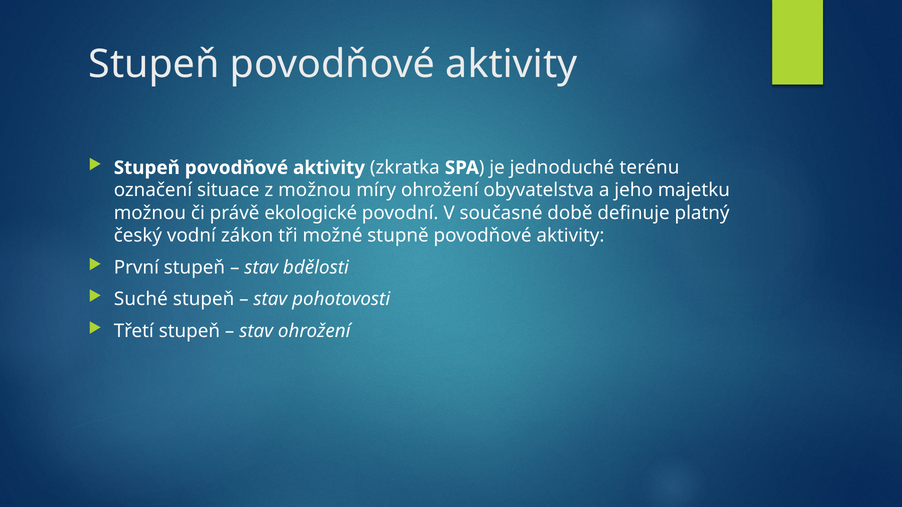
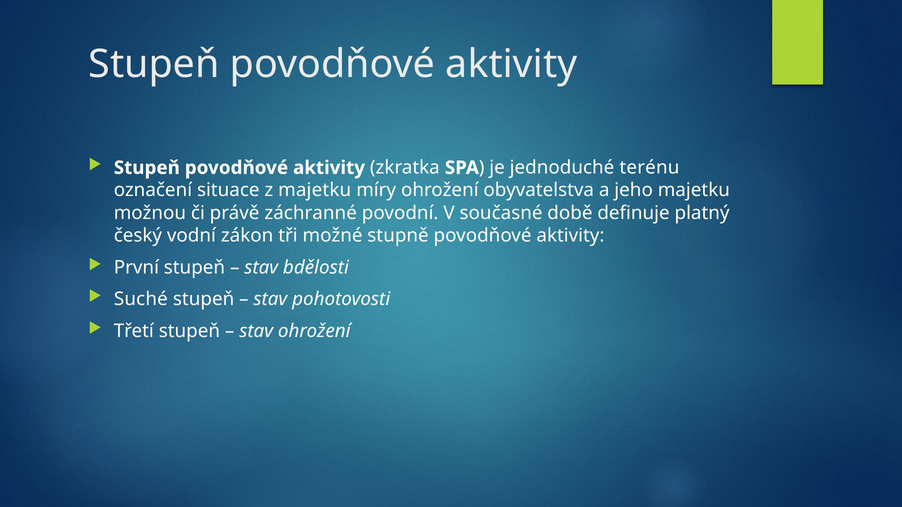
z možnou: možnou -> majetku (315, 190)
ekologické: ekologické -> záchranné (311, 213)
